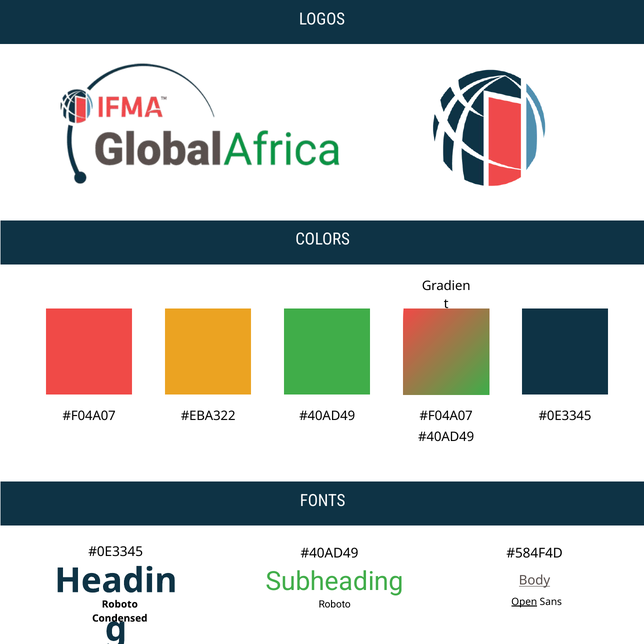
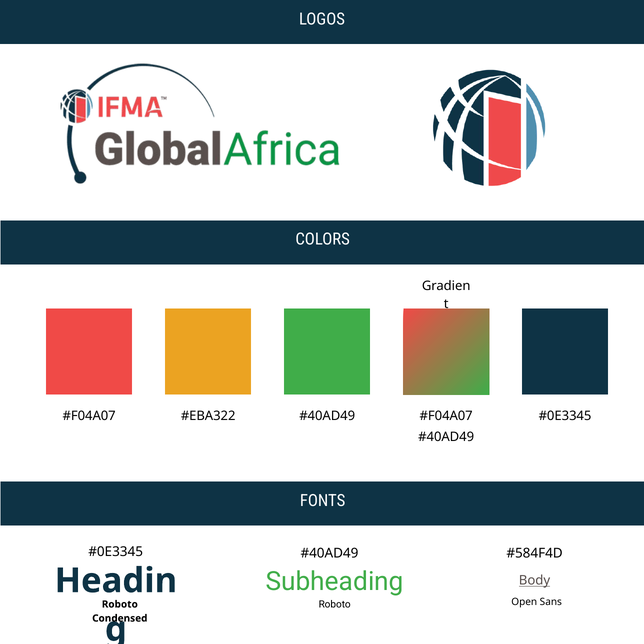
Open underline: present -> none (524, 602)
